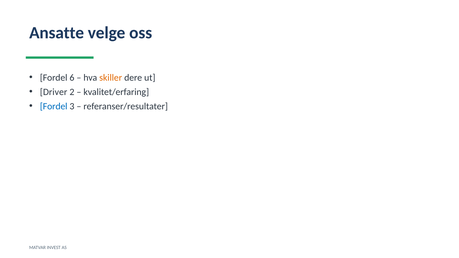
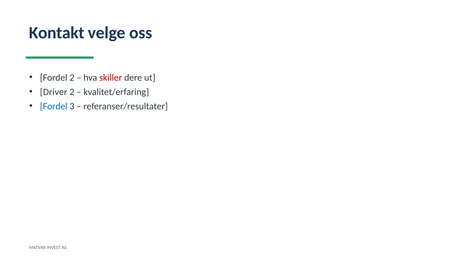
Ansatte: Ansatte -> Kontakt (57, 33)
Fordel 6: 6 -> 2 (72, 78)
skiller colour: orange -> red (111, 78)
